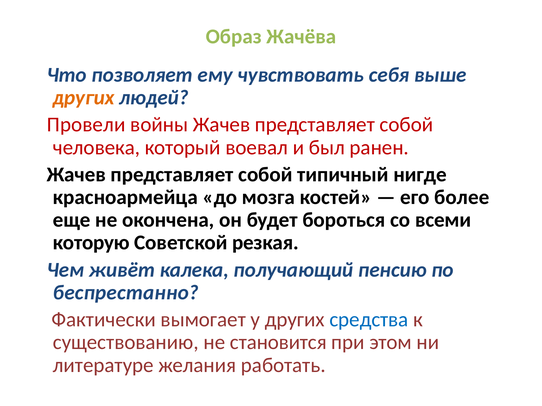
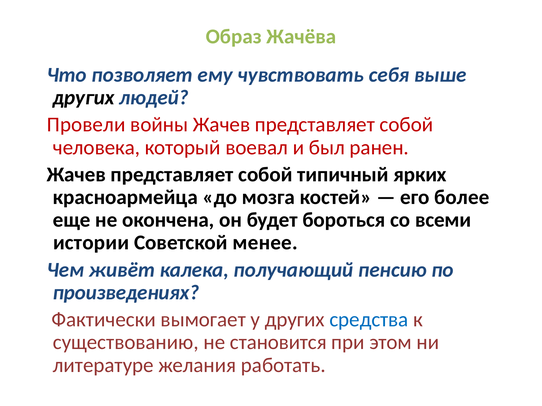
других colour: orange -> black (84, 98)
нигде: нигде -> ярких (420, 175)
которую: которую -> истории (91, 243)
резкая: резкая -> менее (265, 243)
беспрестанно: беспрестанно -> произведениях (126, 293)
